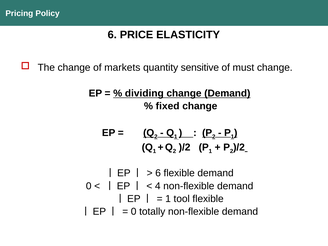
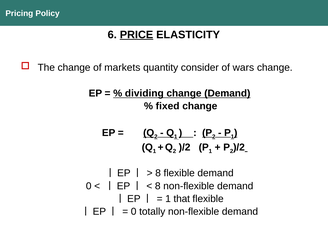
PRICE underline: none -> present (137, 35)
sensitive: sensitive -> consider (200, 68)
must: must -> wars (243, 68)
6: 6 -> 8 (158, 173)
4: 4 -> 8 (158, 186)
tool: tool -> that (182, 199)
